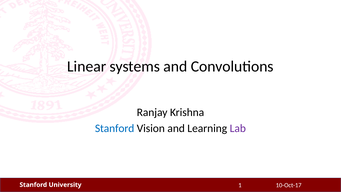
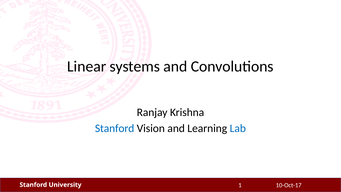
Lab colour: purple -> blue (238, 128)
